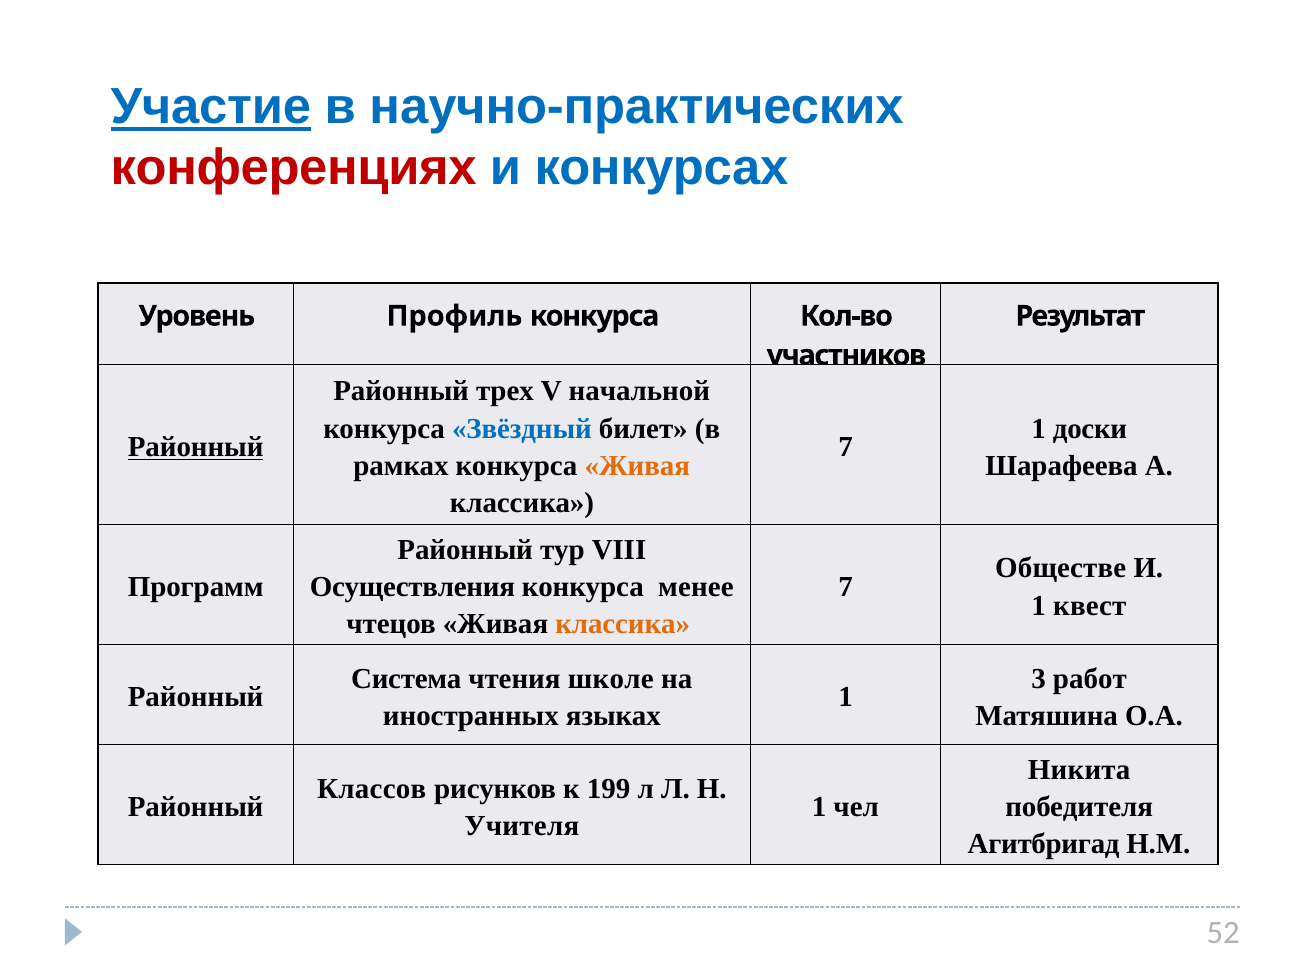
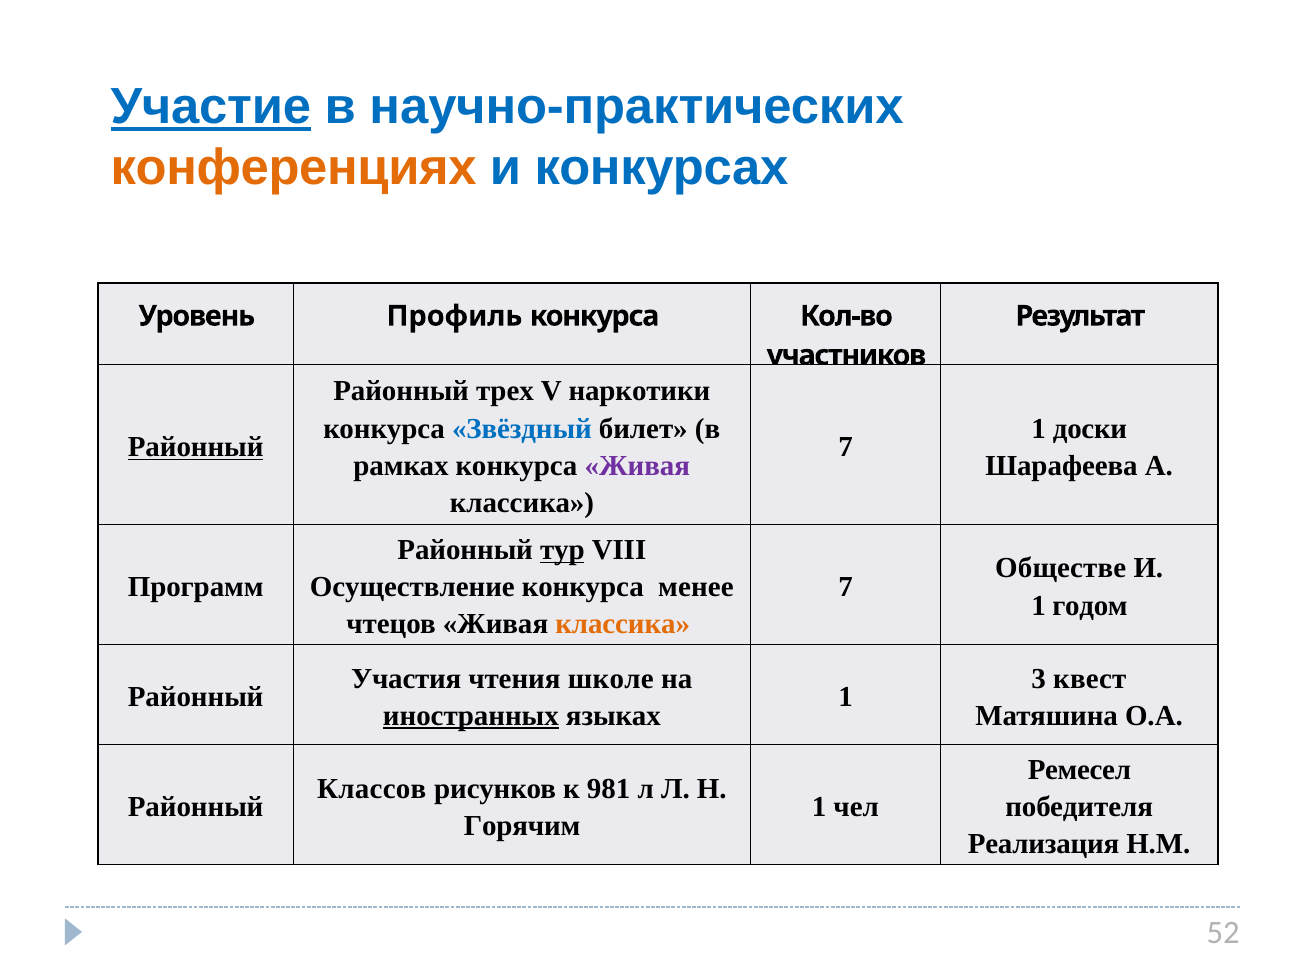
конференциях colour: red -> orange (294, 168)
начальной: начальной -> наркотики (639, 391)
Живая colour: orange -> purple (637, 465)
тур underline: none -> present (562, 550)
Осуществления: Осуществления -> Осуществление (412, 587)
квест: квест -> годом (1090, 605)
Система: Система -> Участия (406, 678)
работ: работ -> квест (1090, 678)
иностранных underline: none -> present (471, 715)
Никита: Никита -> Ремесел (1079, 770)
199: 199 -> 981 (609, 788)
Учителя: Учителя -> Горячим (522, 825)
Агитбригад: Агитбригад -> Реализация (1044, 844)
